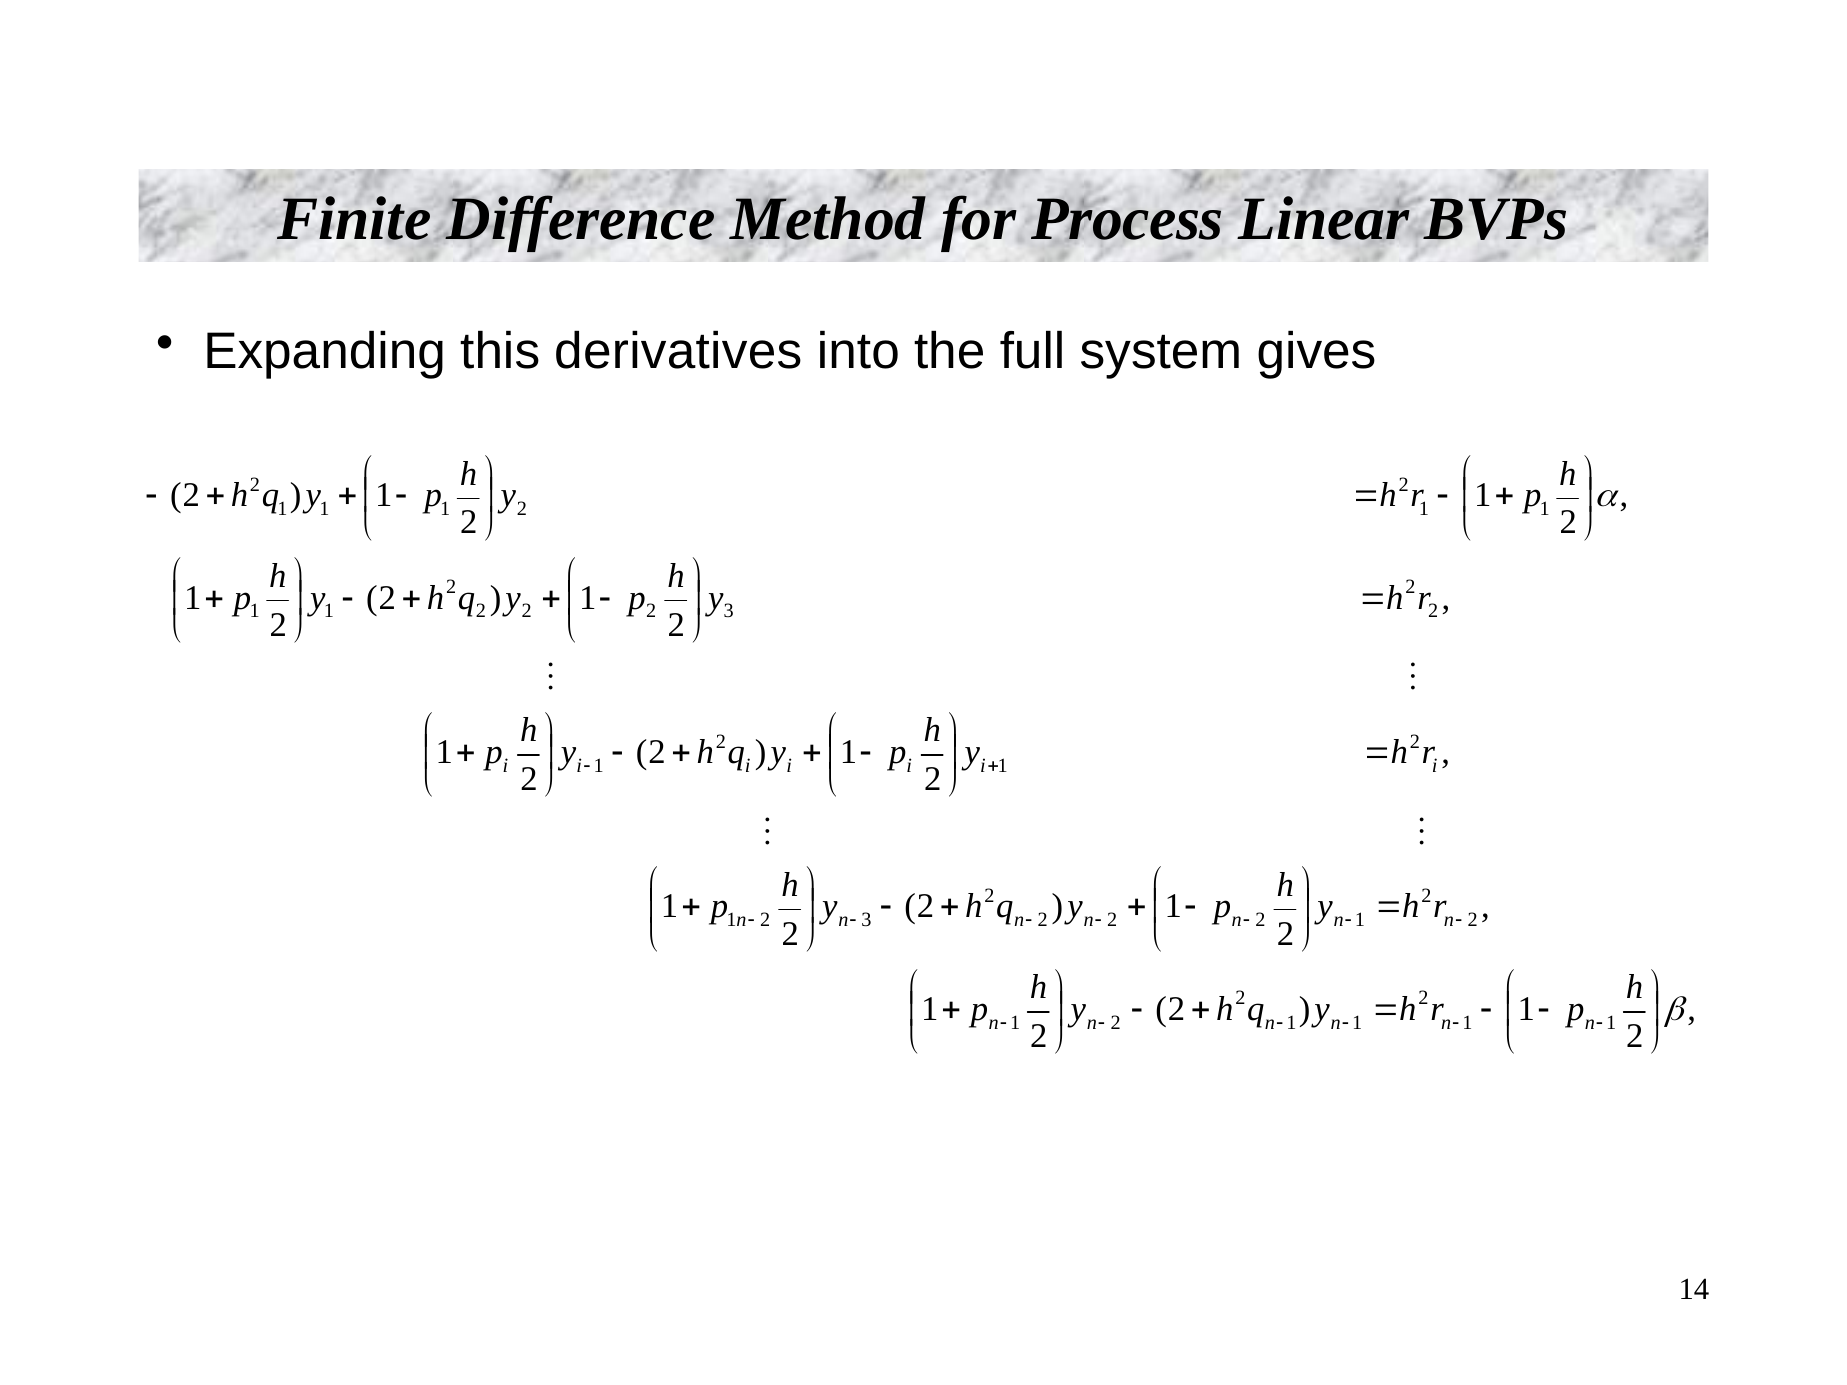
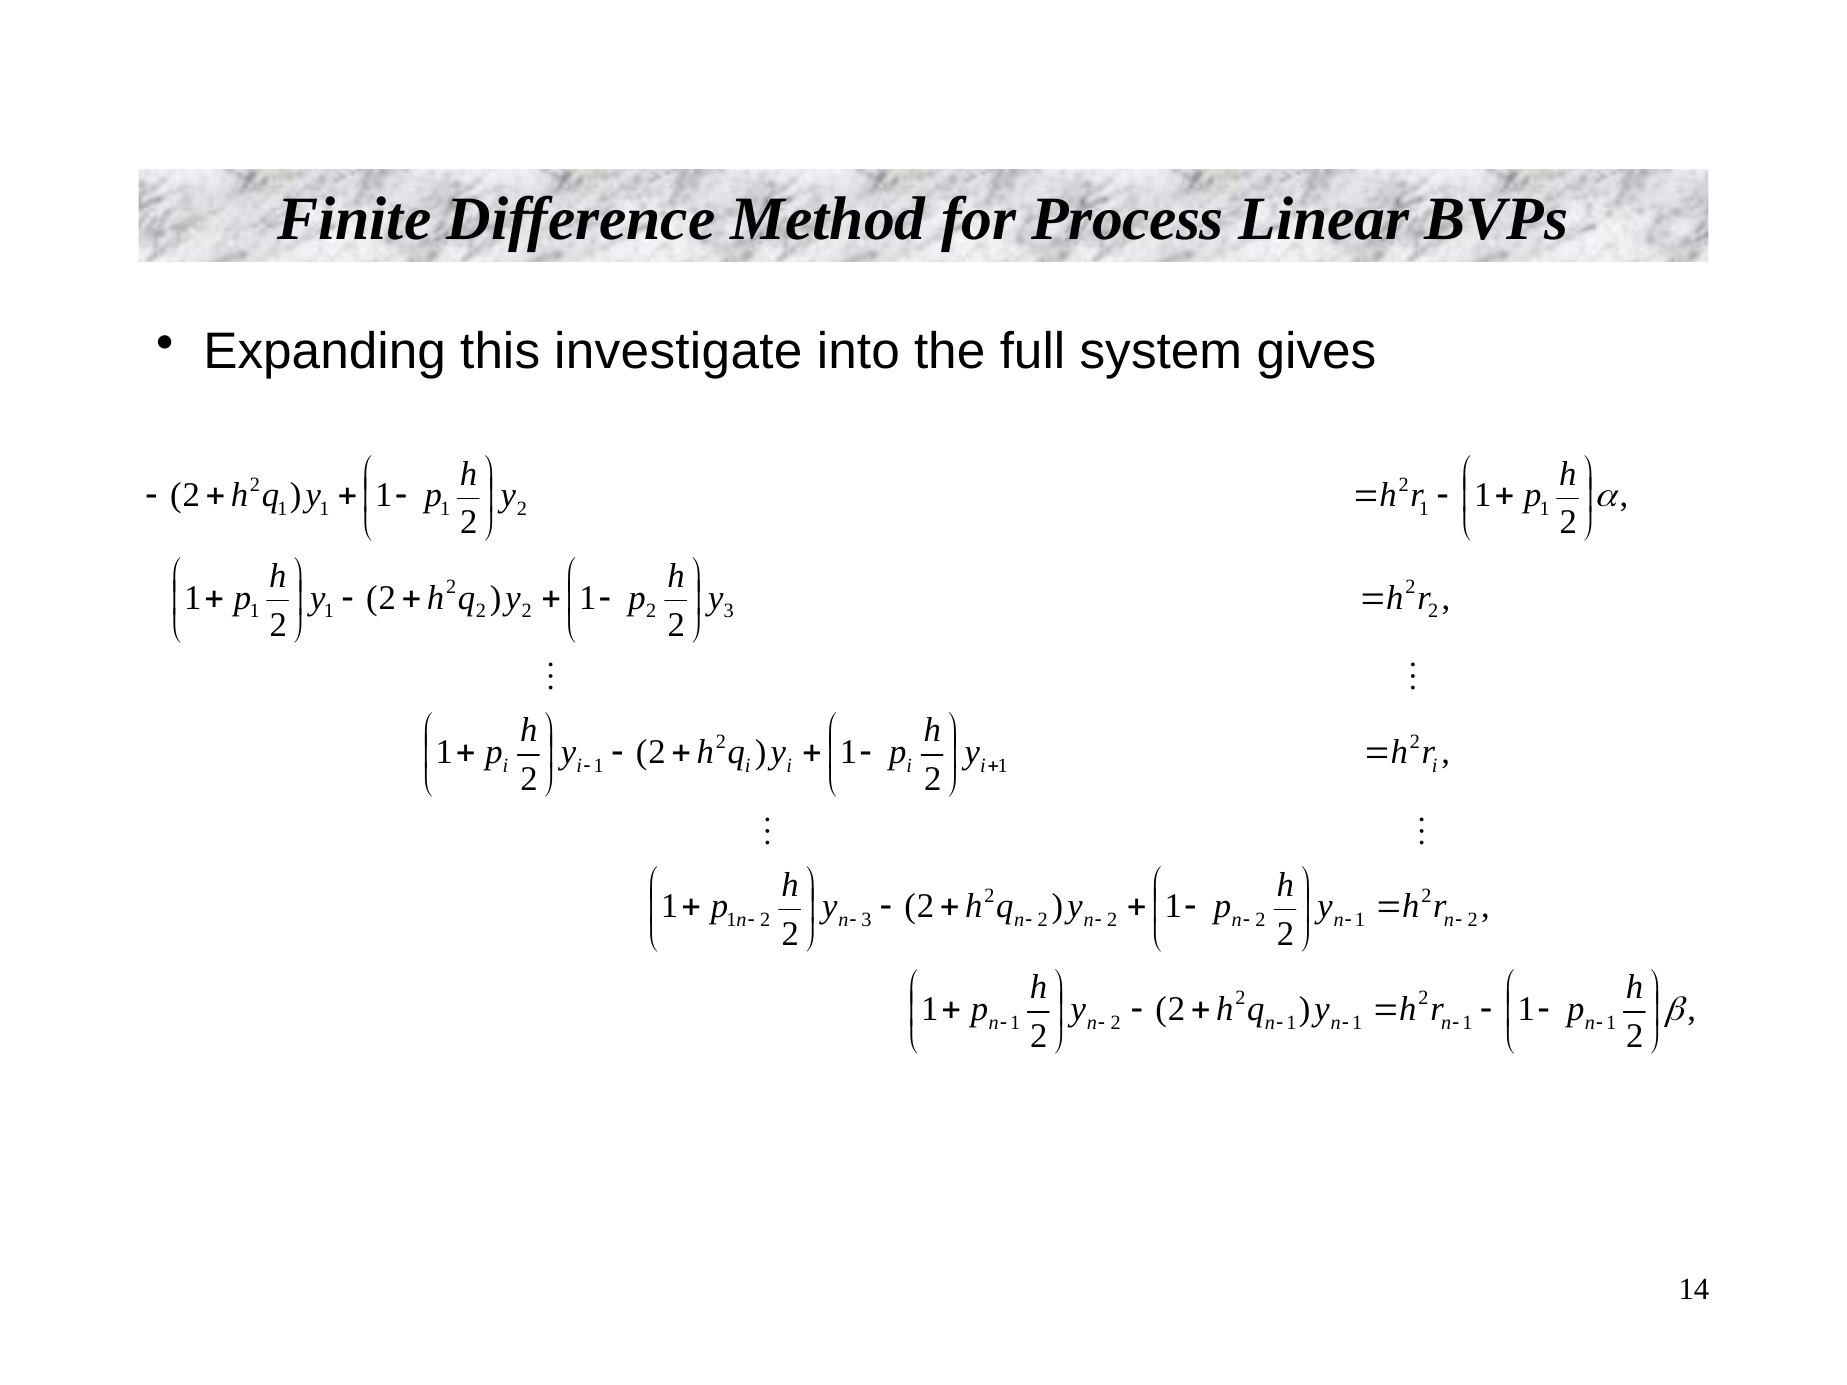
derivatives: derivatives -> investigate (678, 351)
